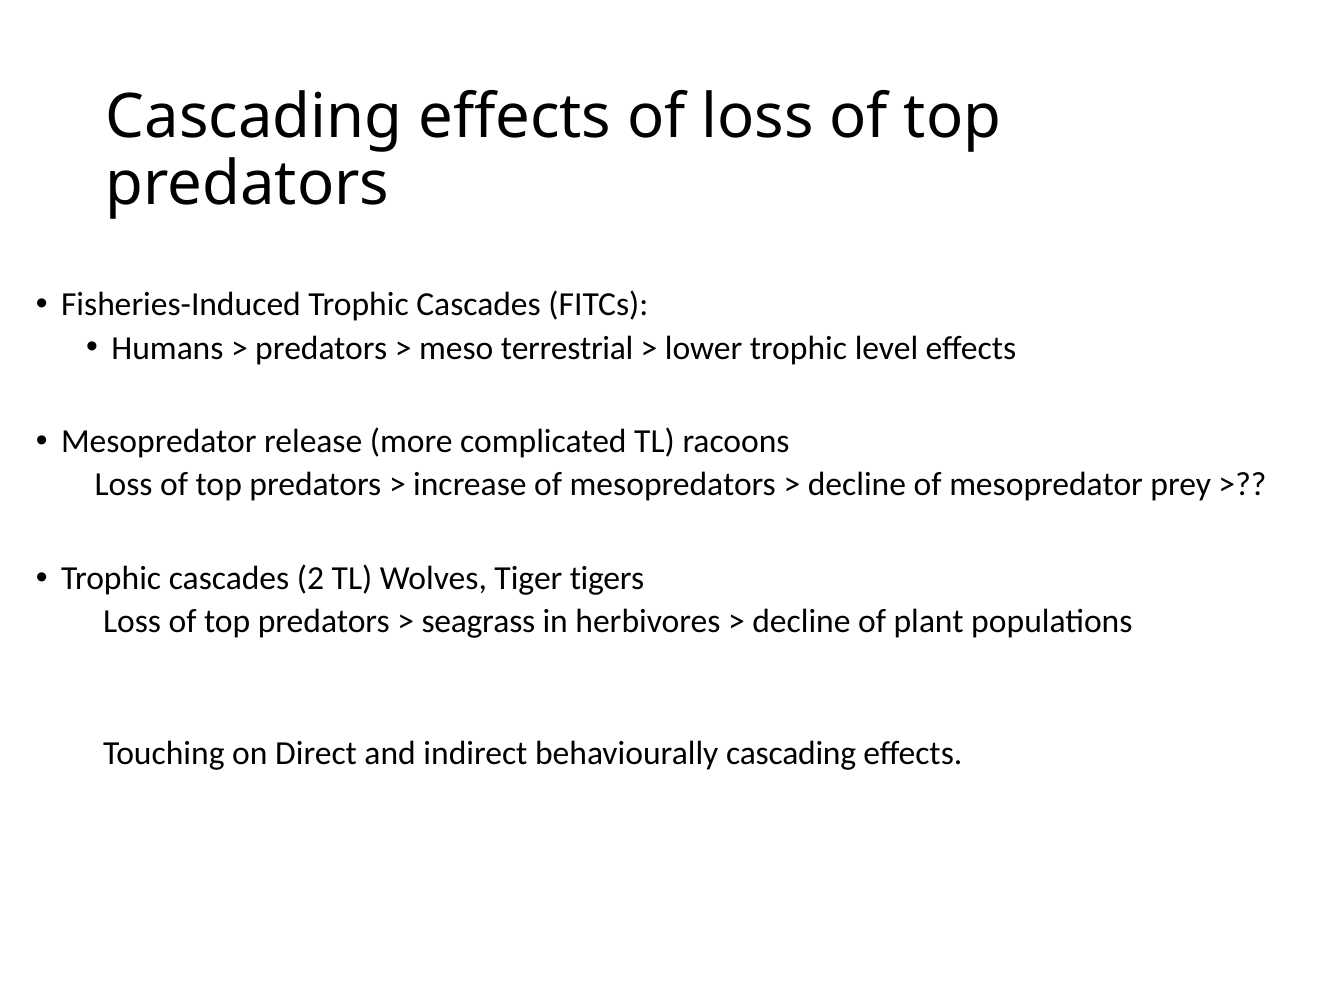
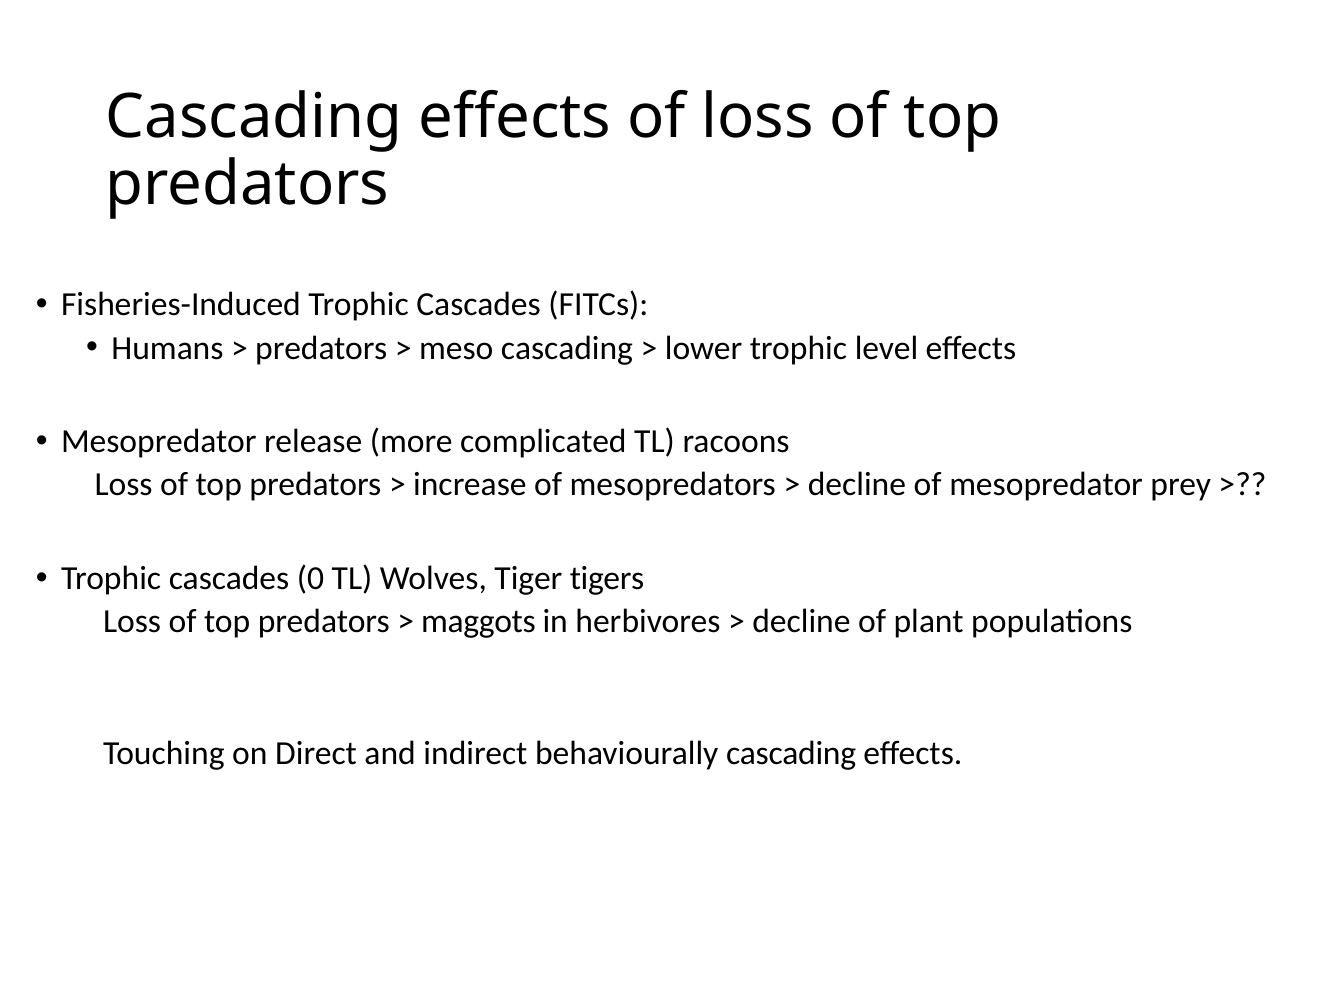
meso terrestrial: terrestrial -> cascading (567, 348)
2: 2 -> 0 (310, 578)
seagrass: seagrass -> maggots (478, 622)
